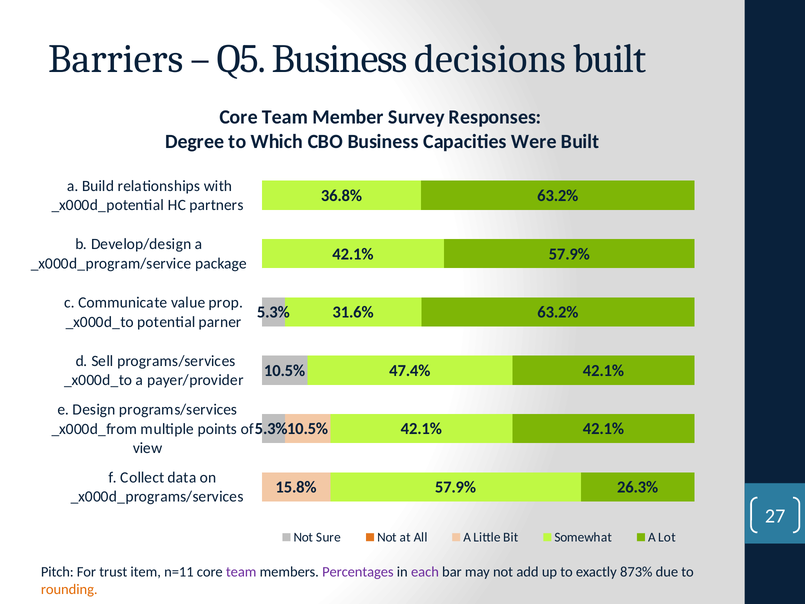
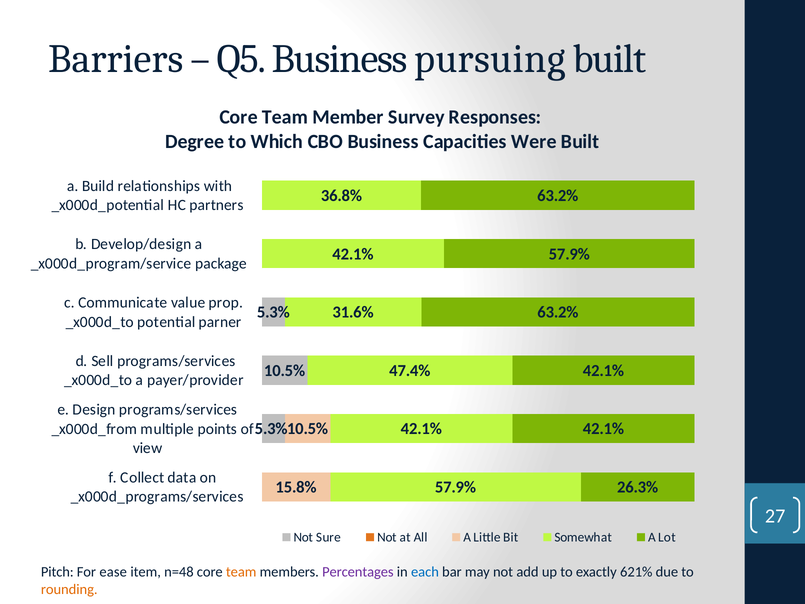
decisions: decisions -> pursuing (490, 59)
trust: trust -> ease (113, 572)
n=11: n=11 -> n=48 (179, 572)
team colour: purple -> orange (241, 572)
each colour: purple -> blue (425, 572)
873%: 873% -> 621% (636, 572)
